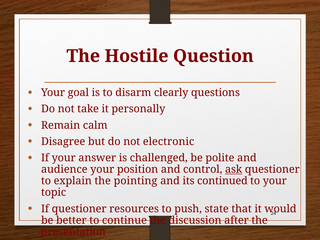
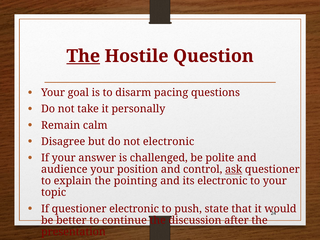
The underline: none -> present (83, 56)
clearly: clearly -> pacing (171, 93)
its continued: continued -> electronic (222, 181)
questioner resources: resources -> electronic (134, 209)
